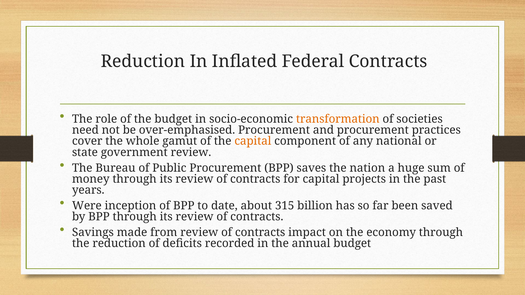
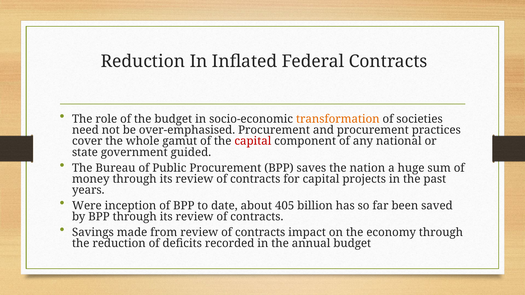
capital colour: orange -> red (253, 141)
government review: review -> guided (191, 152)
315: 315 -> 405 (285, 206)
